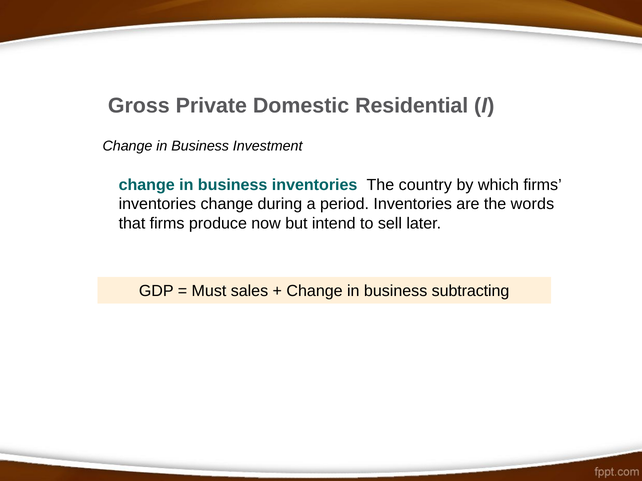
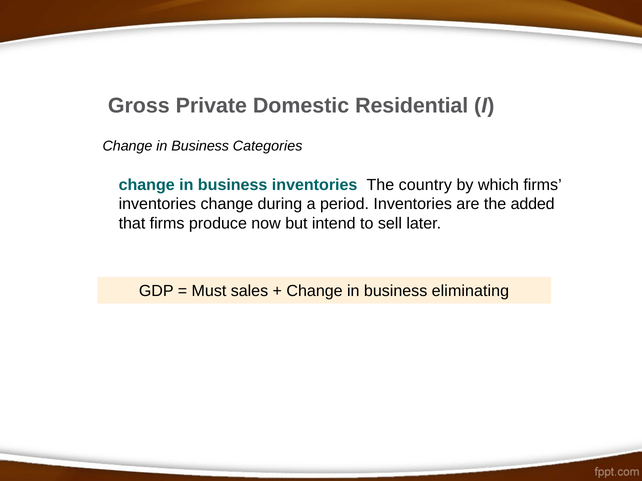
Investment: Investment -> Categories (268, 146)
words: words -> added (533, 204)
subtracting: subtracting -> eliminating (470, 291)
